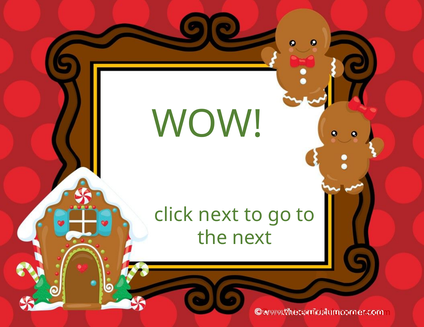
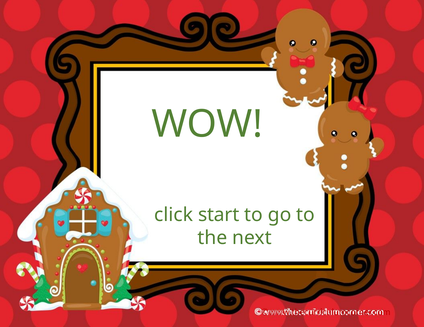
click next: next -> start (219, 215)
